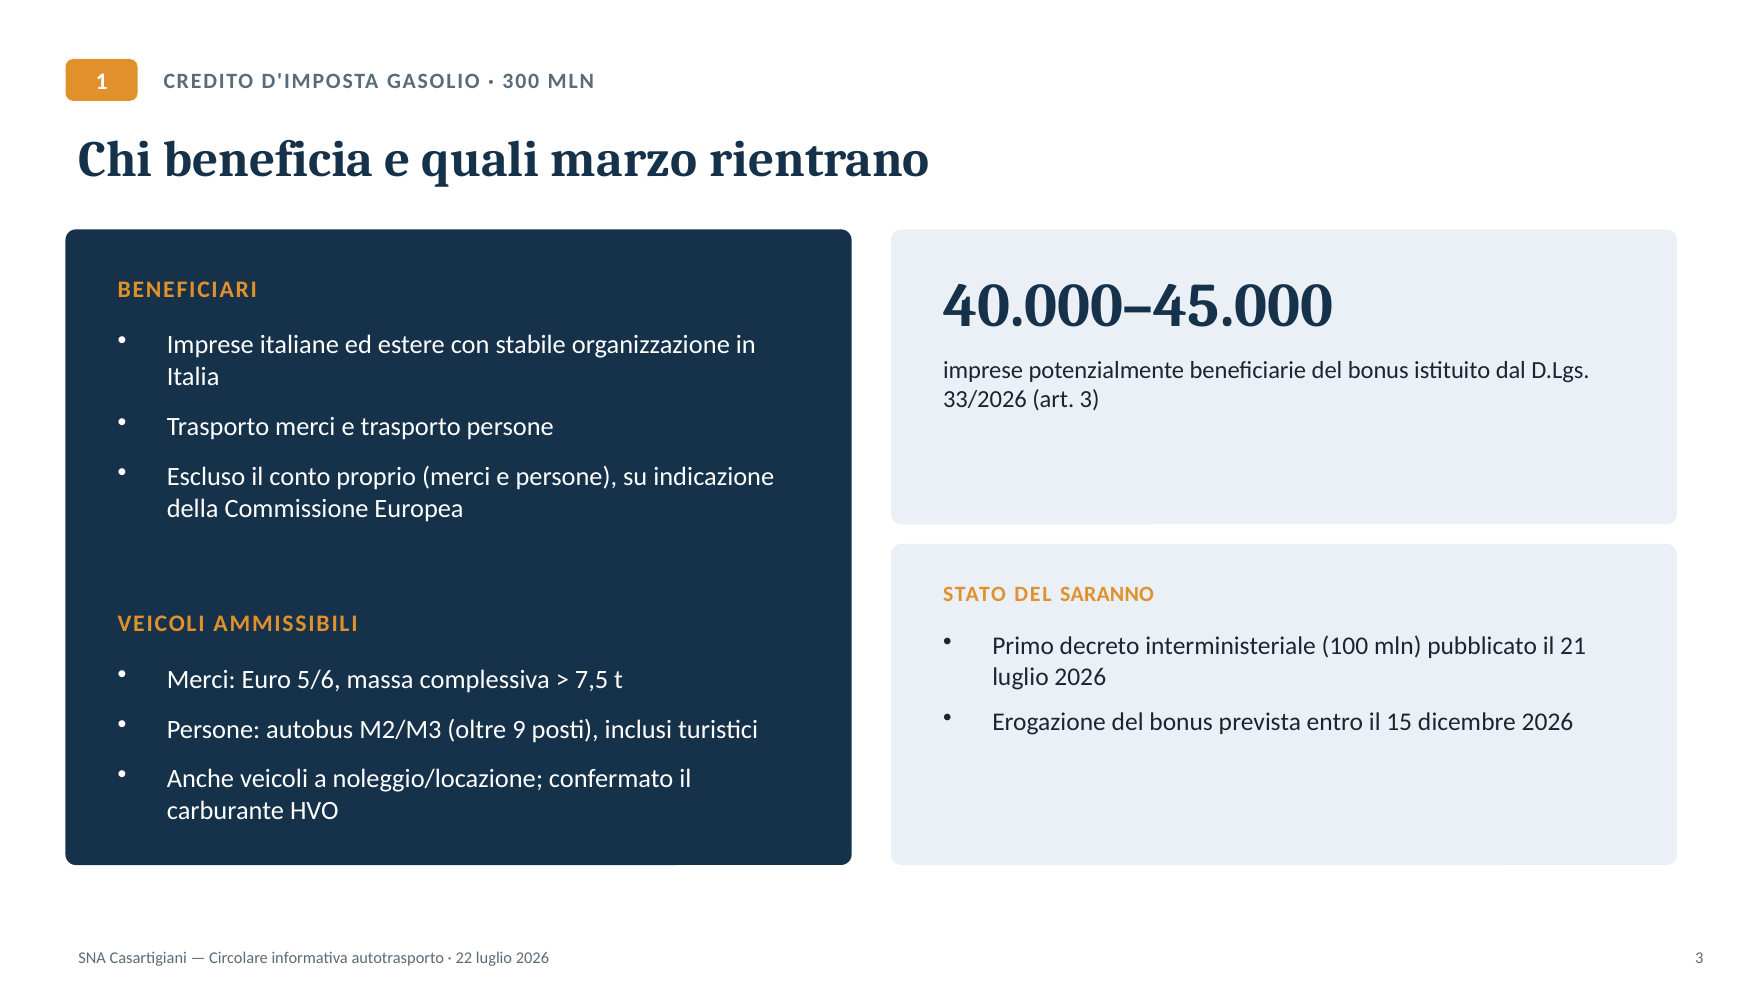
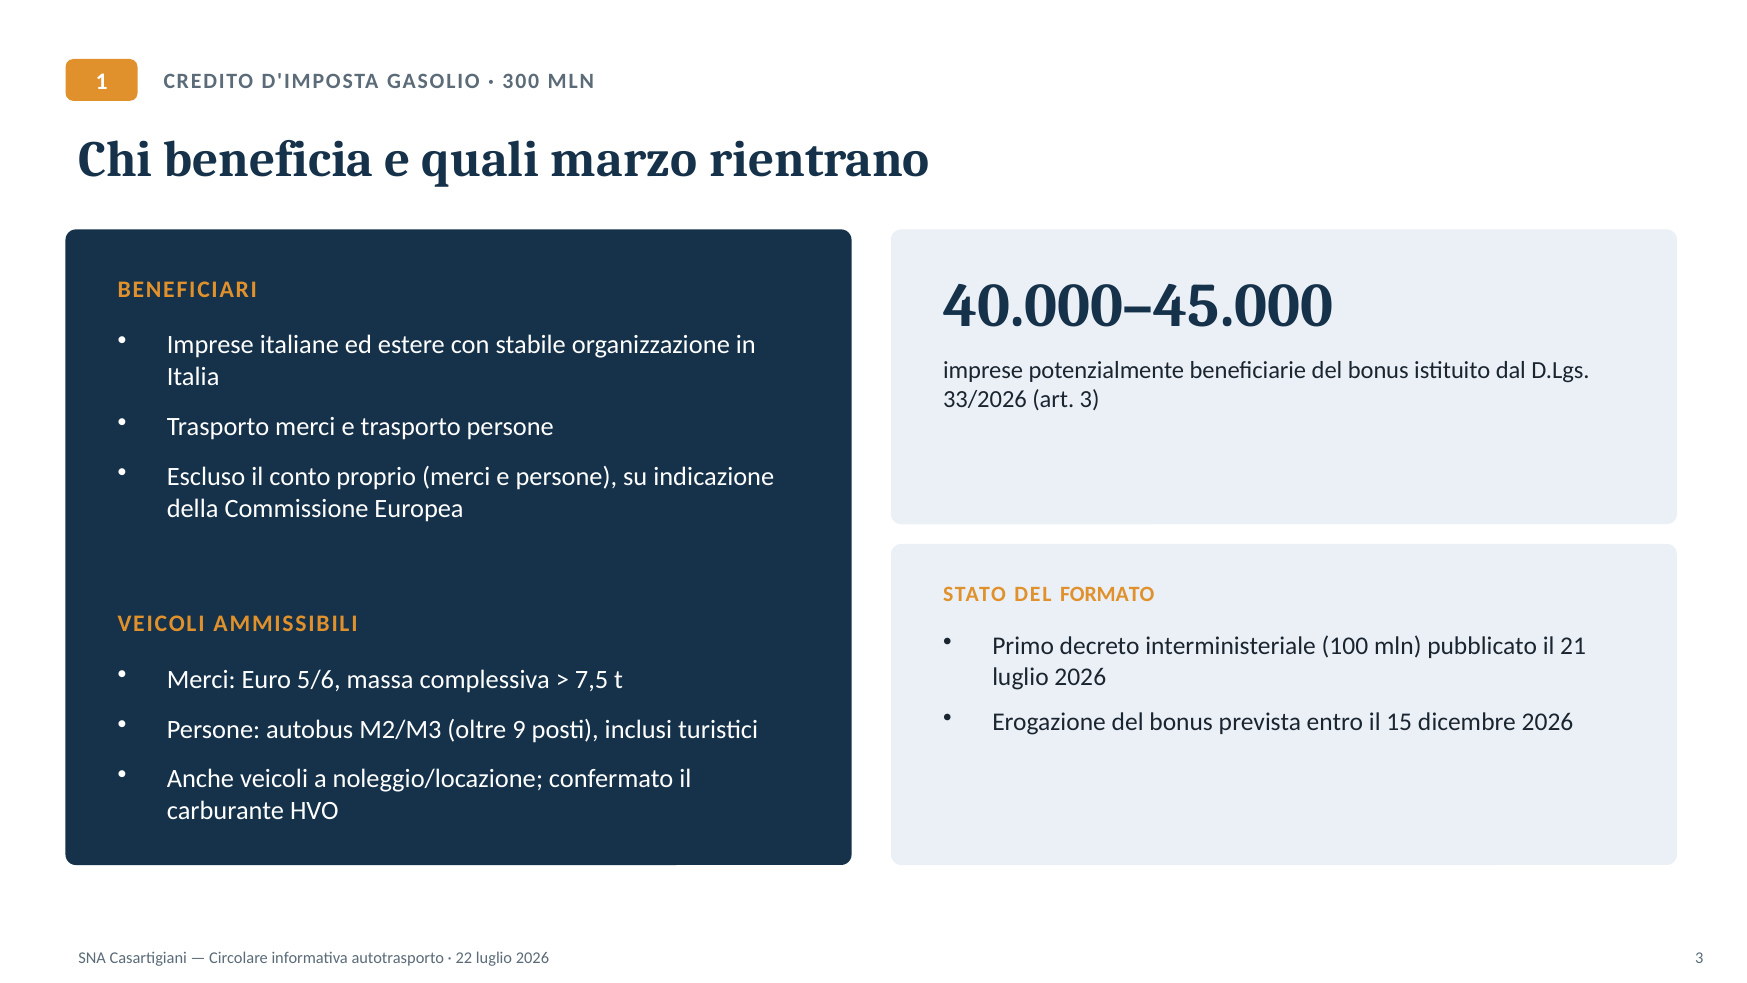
SARANNO: SARANNO -> FORMATO (1107, 594)
